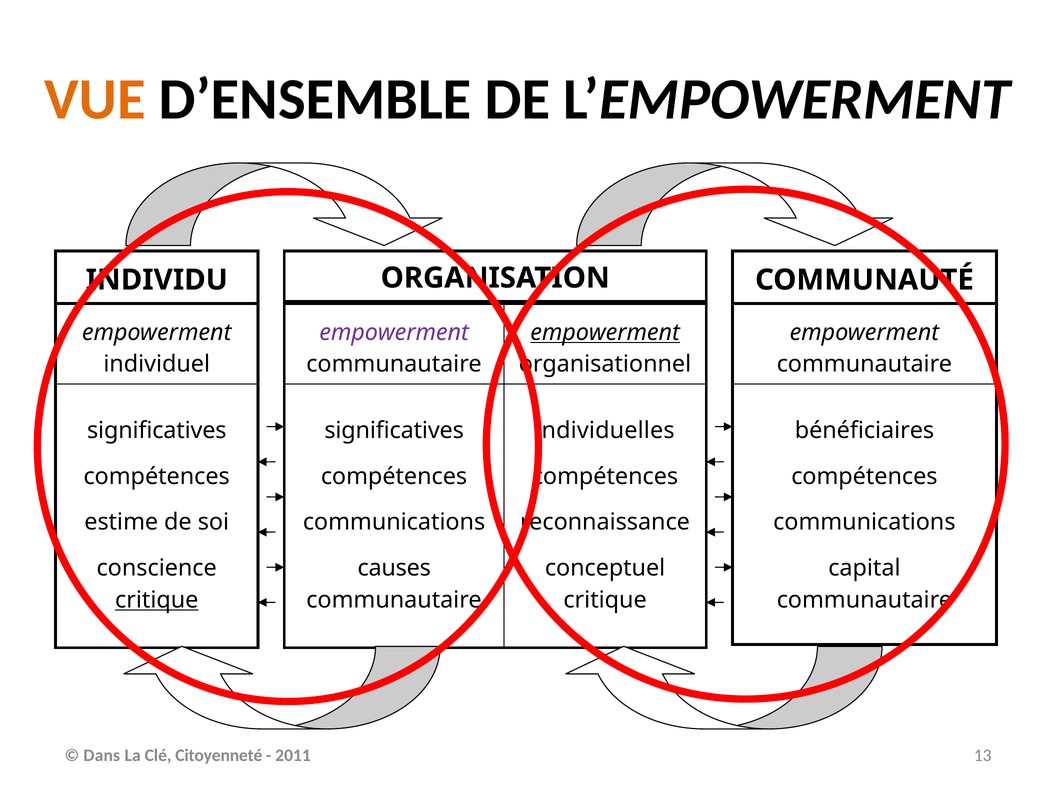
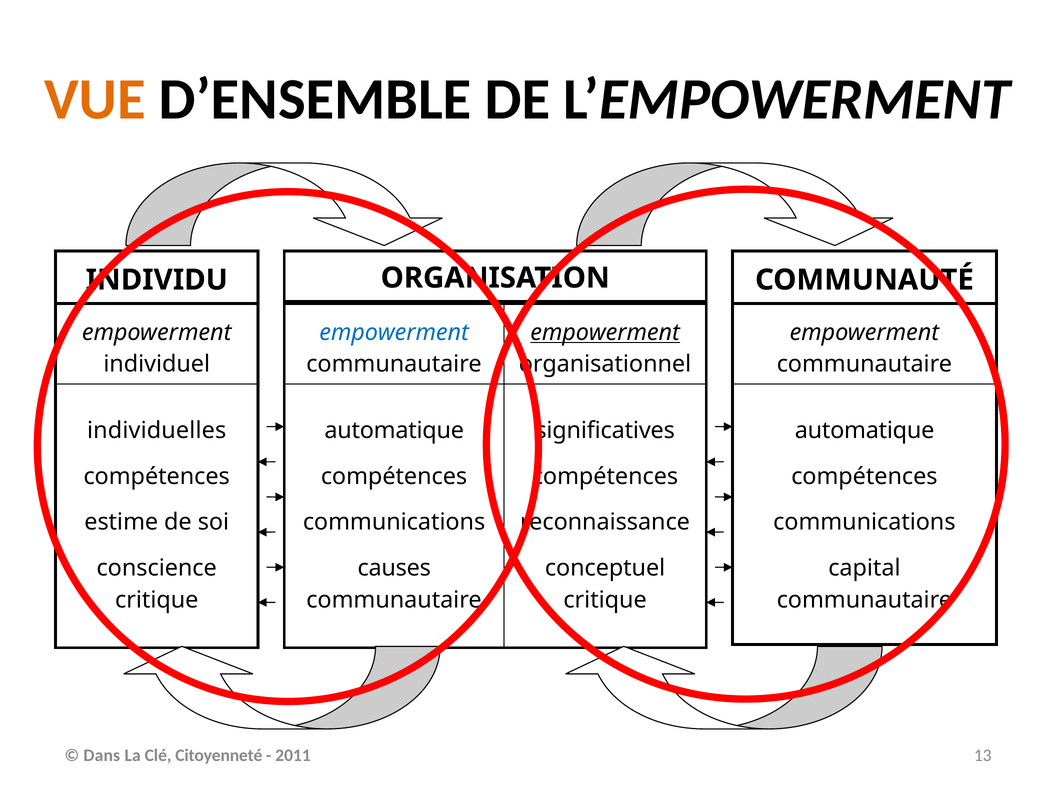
empowerment colour: purple -> blue (394, 333)
significatives: significatives -> individuelles (157, 431)
significatives: significatives -> automatique (394, 431)
individuelles: individuelles -> significatives (605, 431)
bénéficiaires: bénéficiaires -> automatique (865, 431)
critique underline: present -> none (157, 600)
